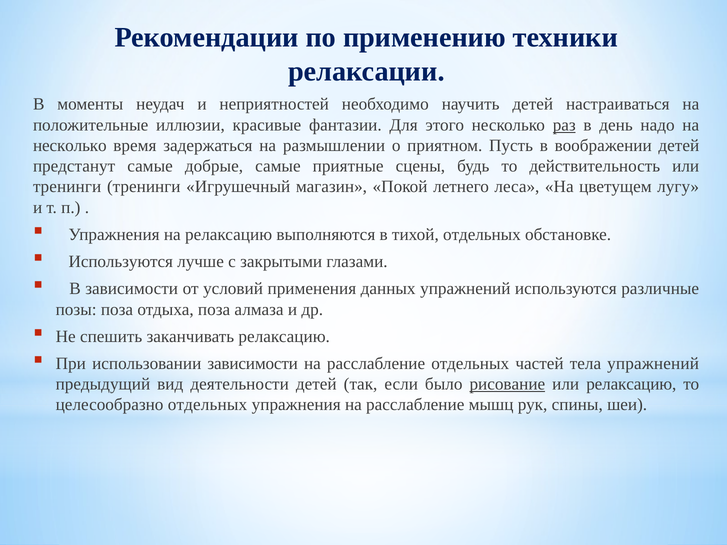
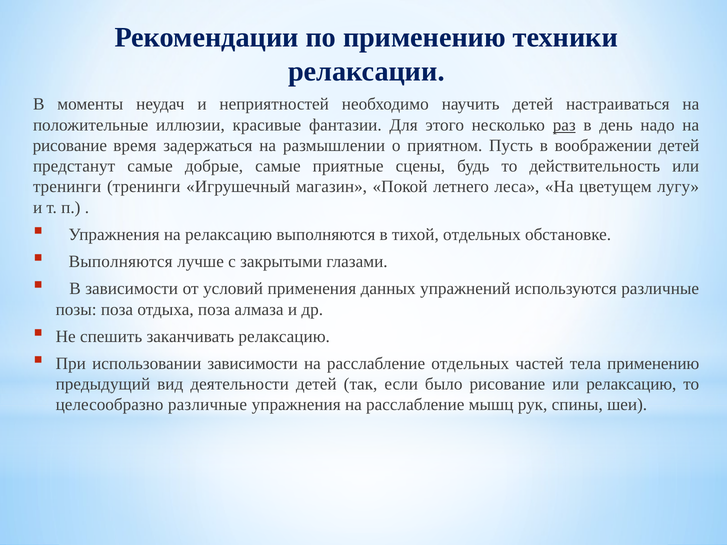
несколько: несколько -> рисование (70, 146)
Используются: Используются -> Выполняются (121, 262)
тела упражнений: упражнений -> применению (653, 364)
рисование underline: present -> none (507, 384)
целесообразно отдельных: отдельных -> различные (207, 405)
